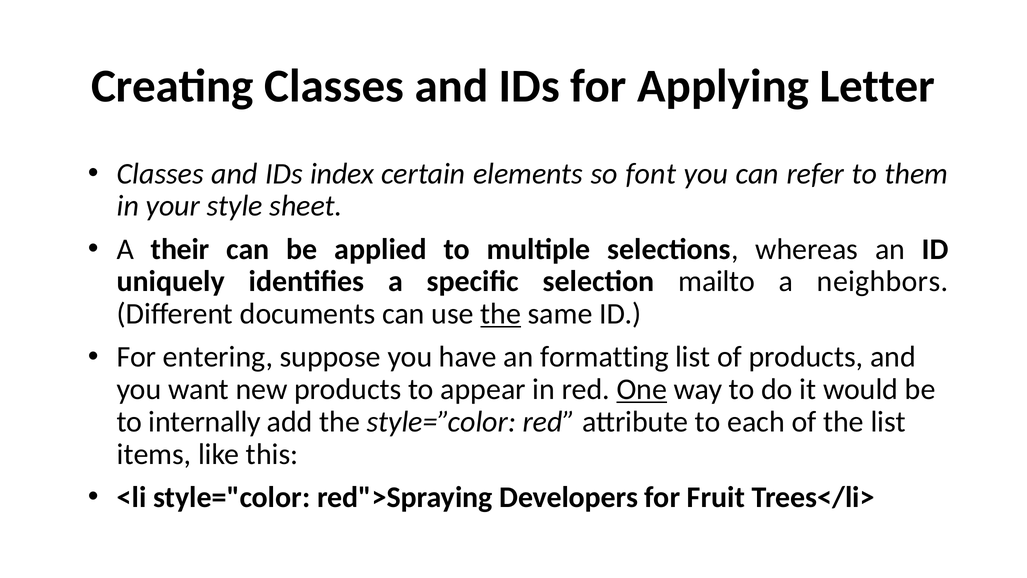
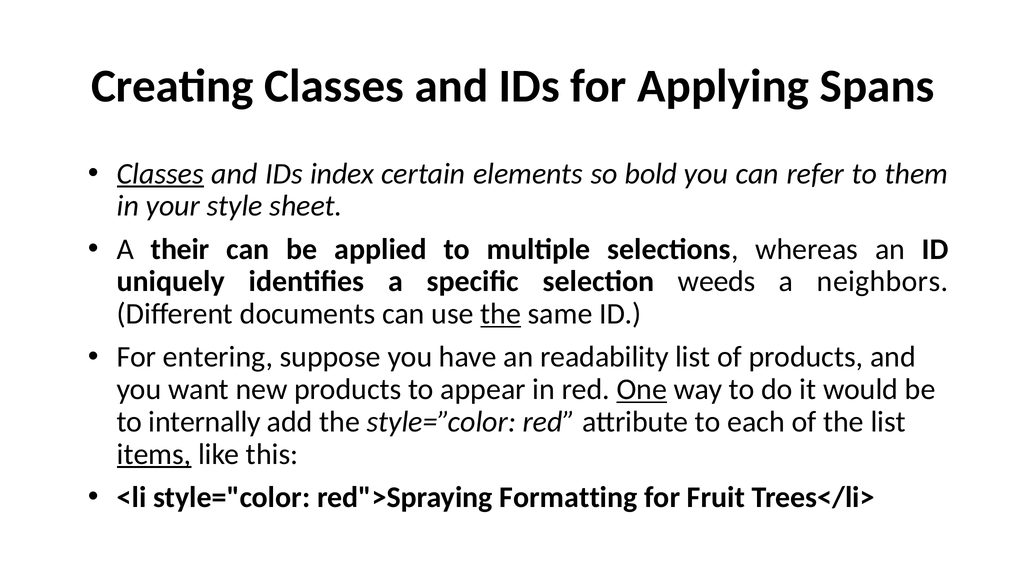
Letter: Letter -> Spans (877, 86)
Classes underline: none -> present (160, 174)
font: font -> bold (651, 174)
mailto: mailto -> weeds (717, 281)
formatting: formatting -> readability (604, 357)
items underline: none -> present (154, 454)
Developers: Developers -> Formatting (569, 497)
